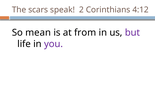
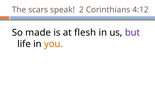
mean: mean -> made (38, 33)
from: from -> flesh (85, 33)
you colour: purple -> orange (53, 44)
